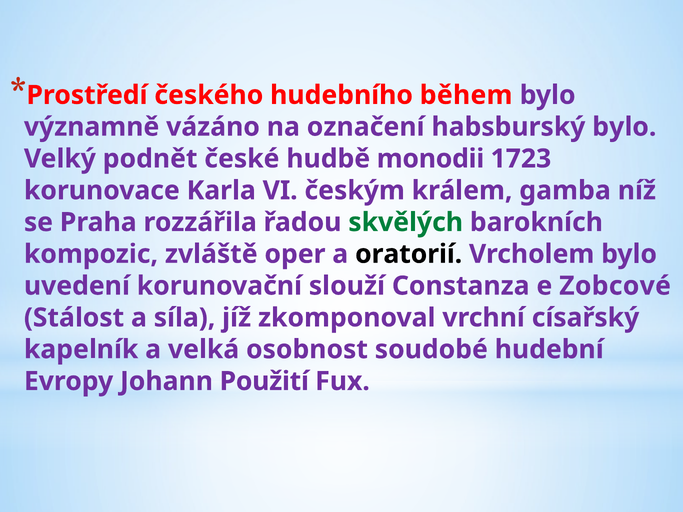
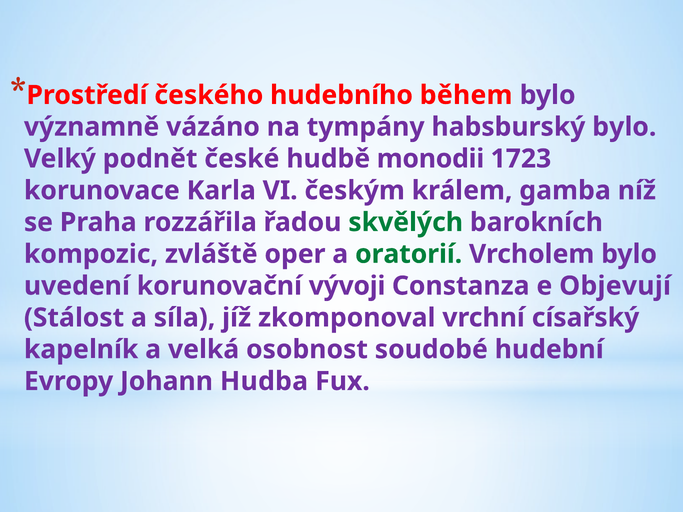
označení: označení -> tympány (366, 127)
oratorií colour: black -> green (409, 254)
slouží: slouží -> vývoji (347, 286)
Zobcové: Zobcové -> Objevují (615, 286)
Použití: Použití -> Hudba (264, 381)
